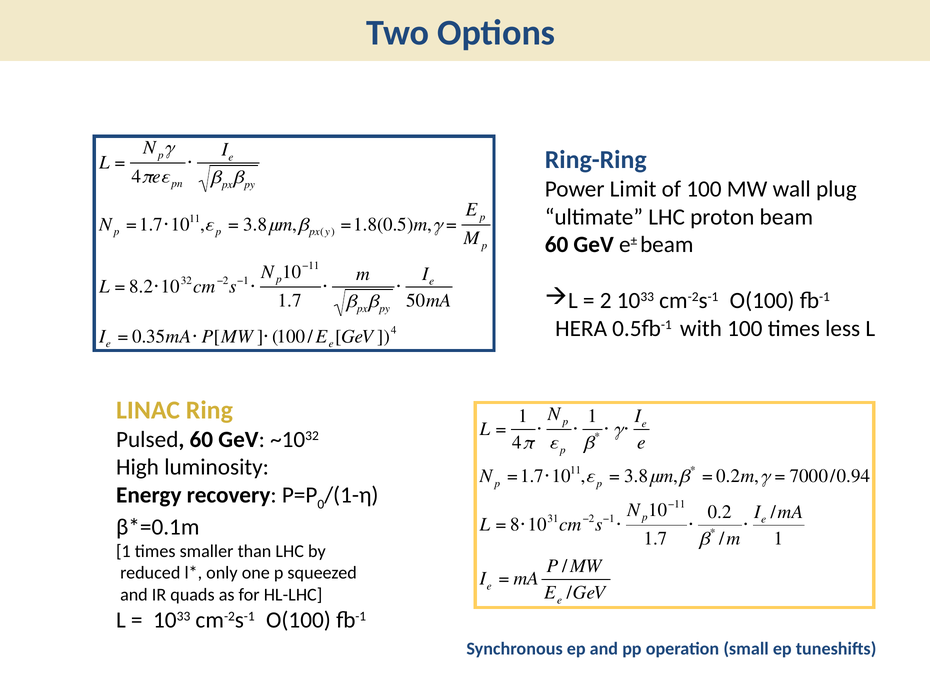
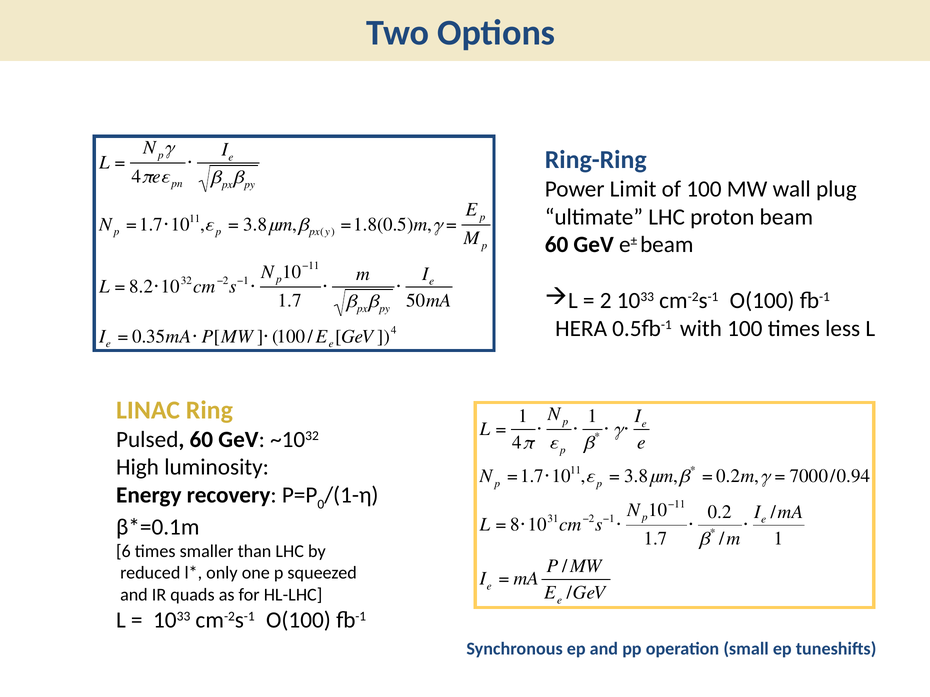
1: 1 -> 6 (123, 552)
